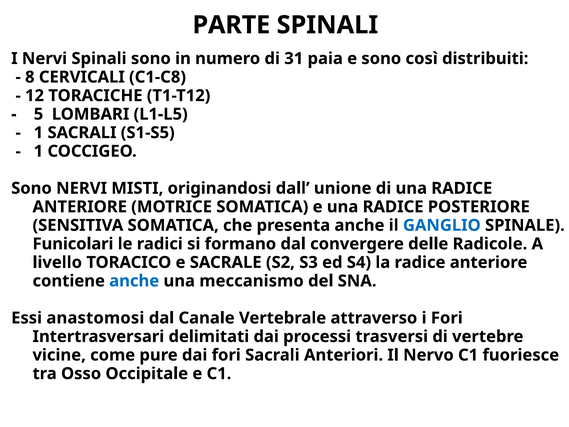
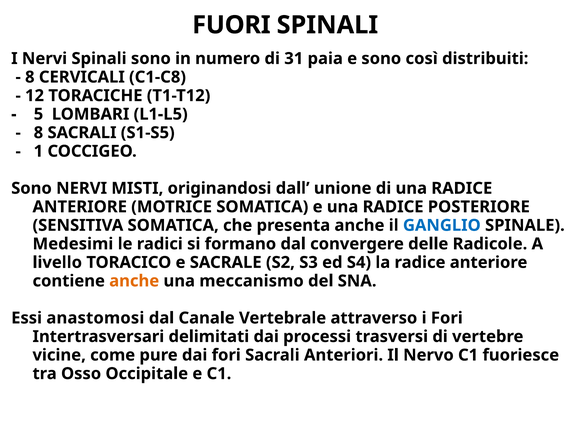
PARTE: PARTE -> FUORI (231, 25)
1: 1 -> 8 (38, 133)
Funicolari: Funicolari -> Medesimi (73, 244)
anche colour: blue -> orange (134, 281)
